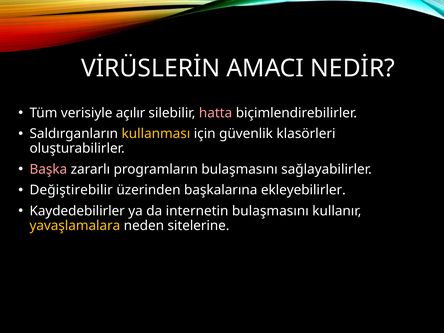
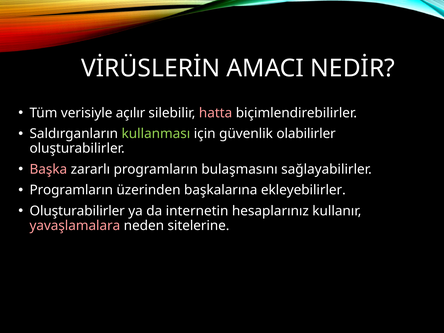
kullanması colour: yellow -> light green (156, 134)
klasörleri: klasörleri -> olabilirler (306, 134)
Değiştirebilir: Değiştirebilir -> Programların (71, 190)
Kaydedebilirler: Kaydedebilirler -> Oluşturabilirler (77, 211)
internetin bulaşmasını: bulaşmasını -> hesaplarınız (270, 211)
yavaşlamalara colour: yellow -> pink (75, 226)
